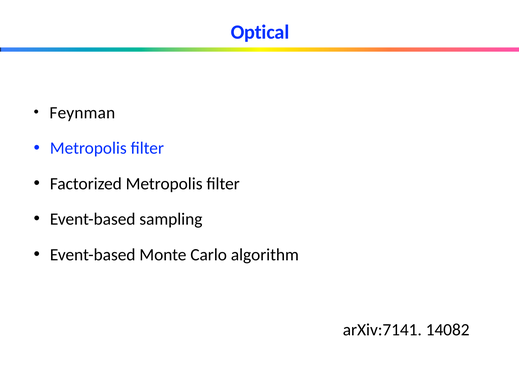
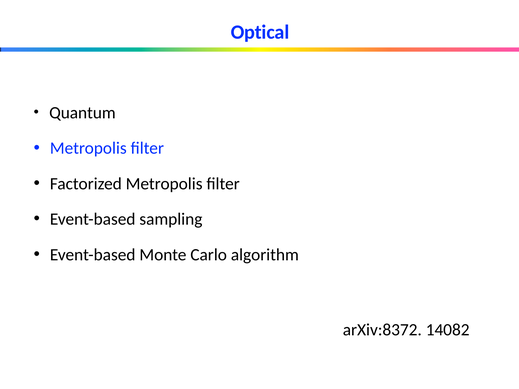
Feynman: Feynman -> Quantum (82, 113)
arXiv:7141: arXiv:7141 -> arXiv:8372 (382, 330)
